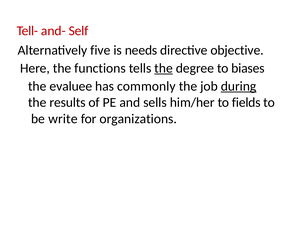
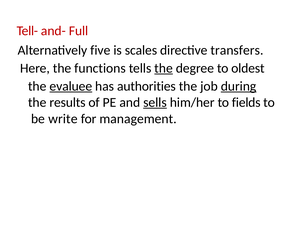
Self: Self -> Full (79, 31)
needs: needs -> scales (141, 50)
objective: objective -> transfers (237, 50)
biases: biases -> oldest (248, 68)
evaluee underline: none -> present (71, 86)
commonly: commonly -> authorities (146, 86)
sells underline: none -> present (155, 102)
organizations: organizations -> management (138, 119)
